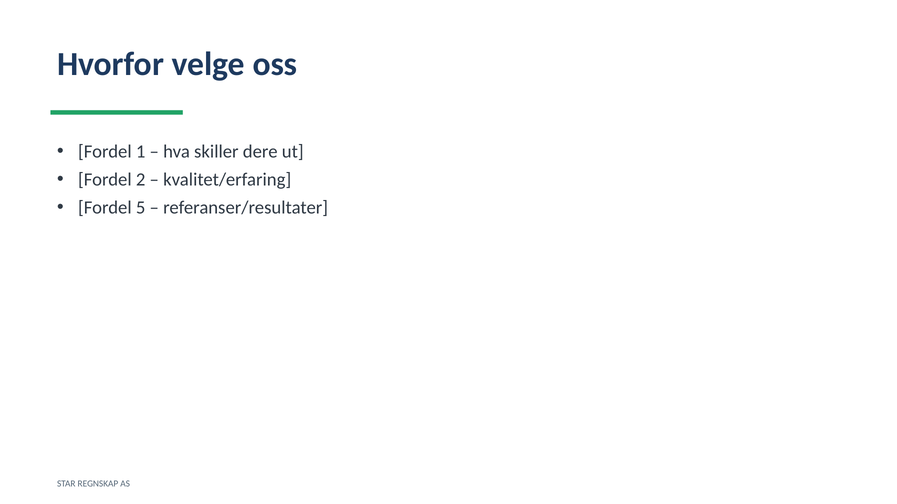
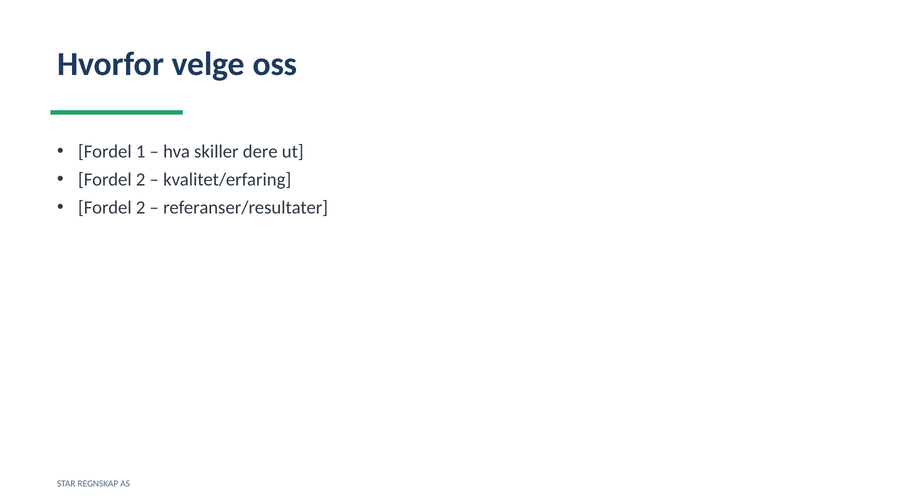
5: 5 -> 2 (141, 208)
